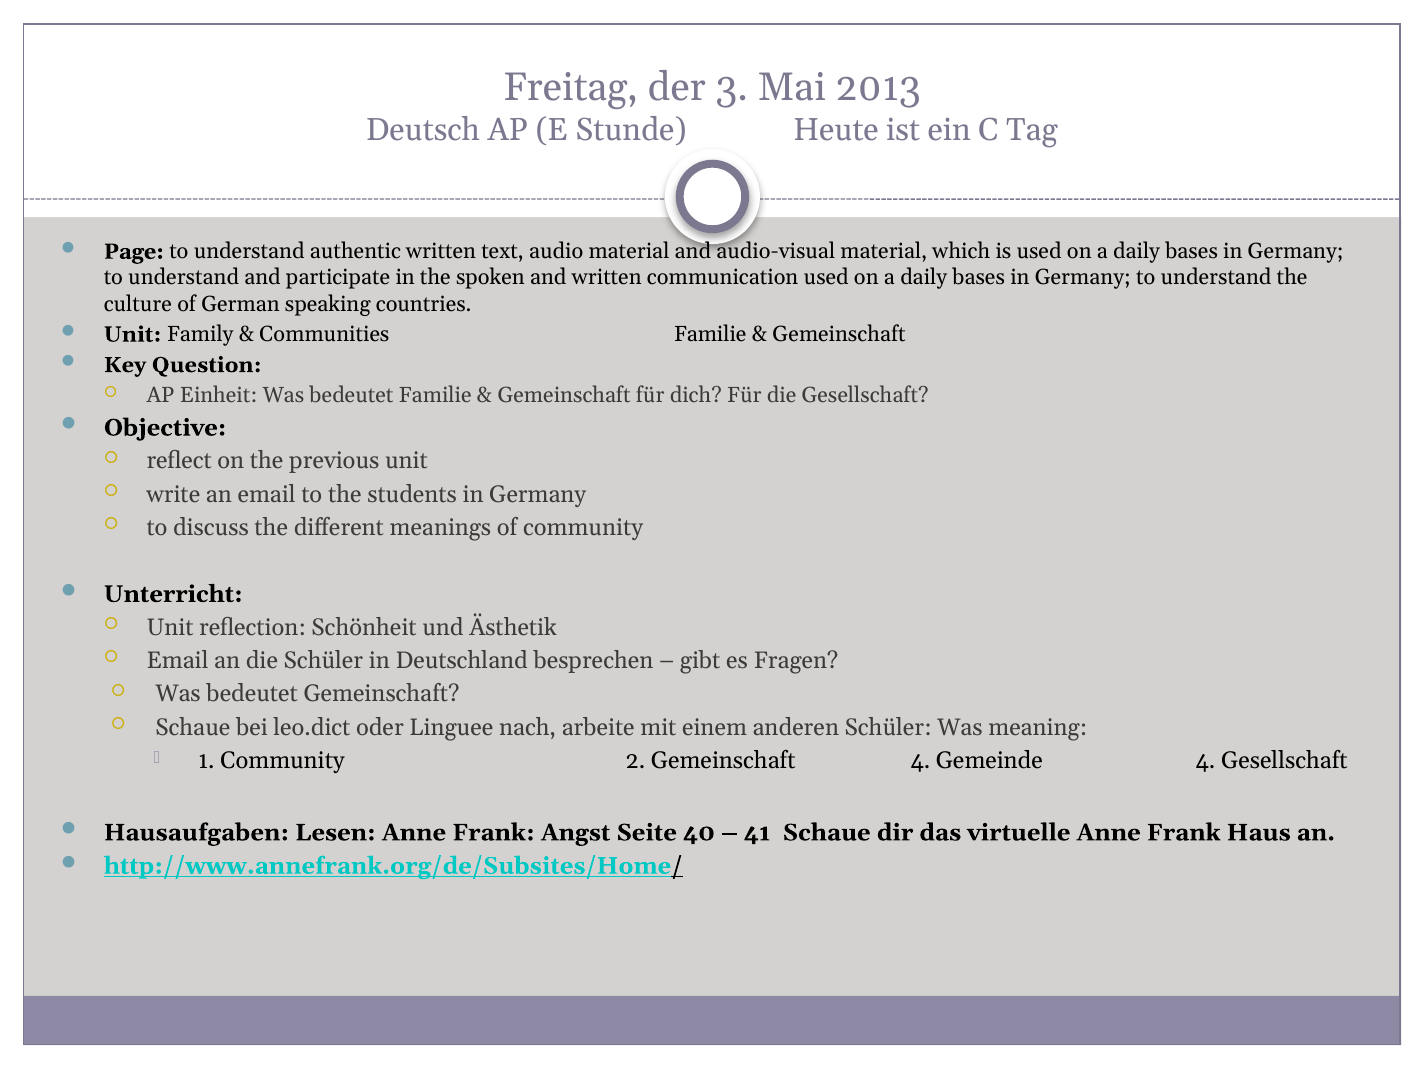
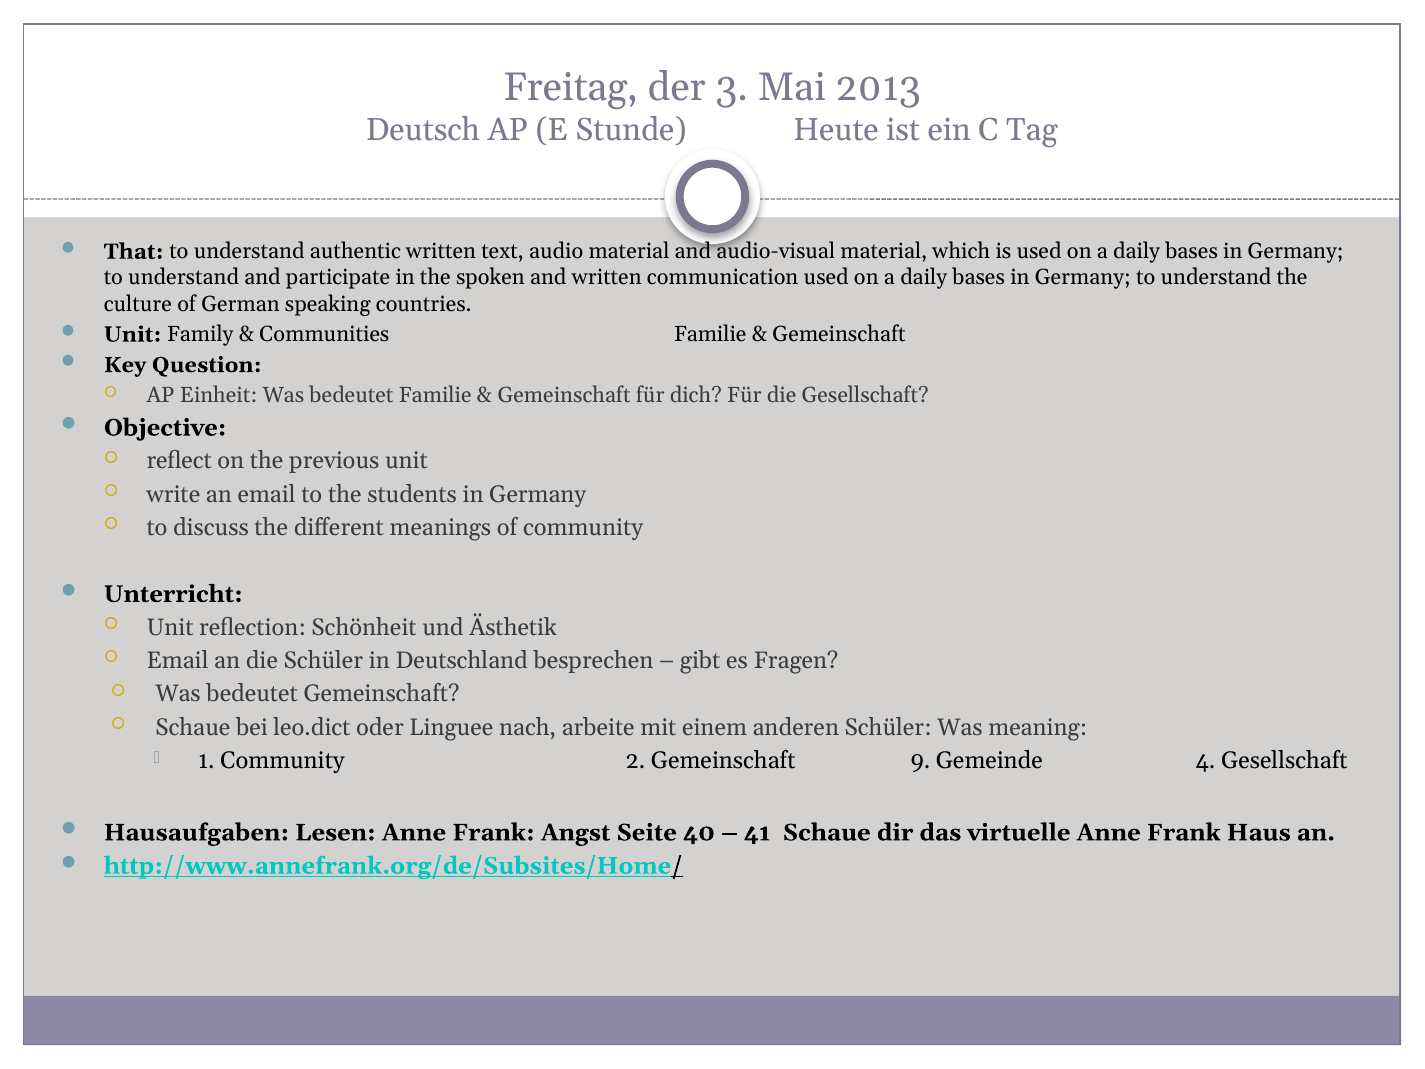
Page: Page -> That (134, 252)
Gemeinschaft 4: 4 -> 9 (921, 760)
